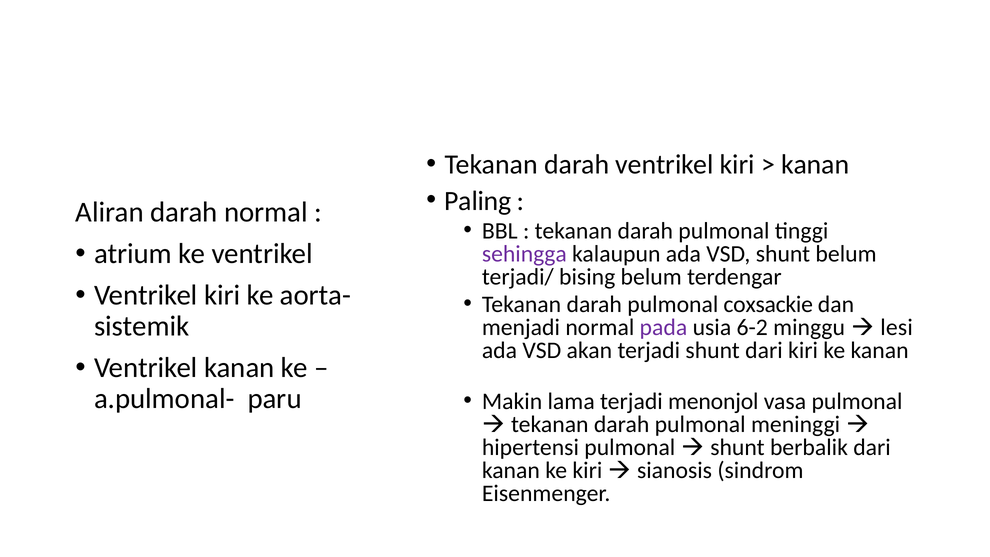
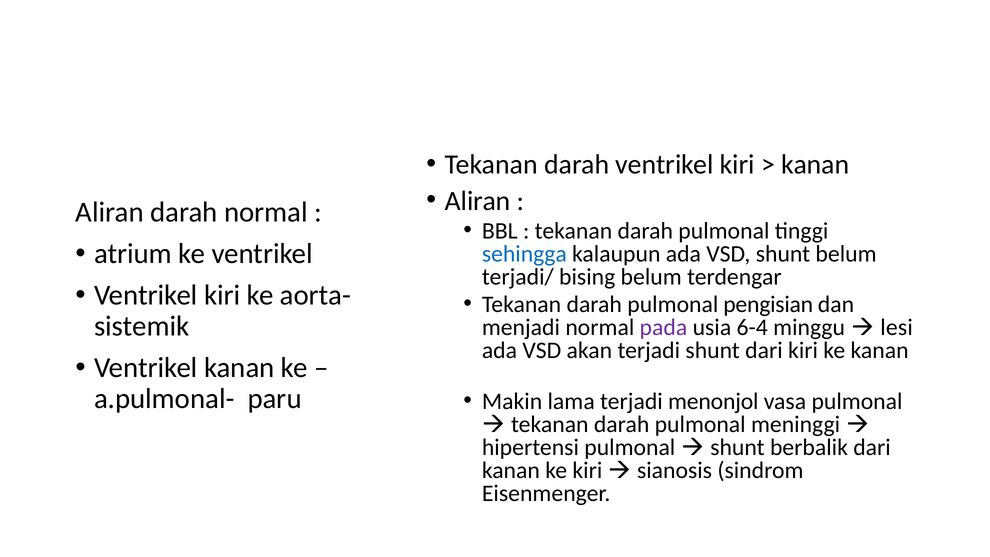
Paling: Paling -> Aliran (478, 201)
sehingga colour: purple -> blue (524, 254)
coxsackie: coxsackie -> pengisian (768, 304)
6-2: 6-2 -> 6-4 (752, 327)
